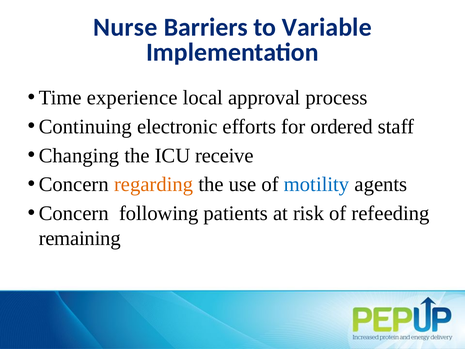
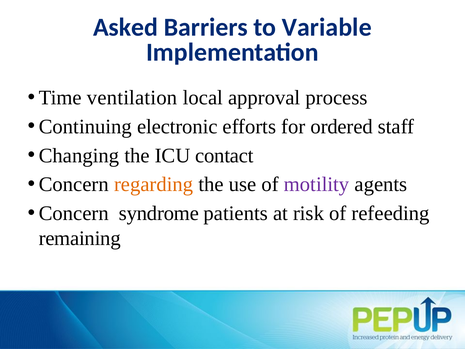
Nurse: Nurse -> Asked (125, 27)
experience: experience -> ventilation (132, 98)
receive: receive -> contact (224, 155)
motility colour: blue -> purple (317, 184)
following: following -> syndrome (159, 213)
